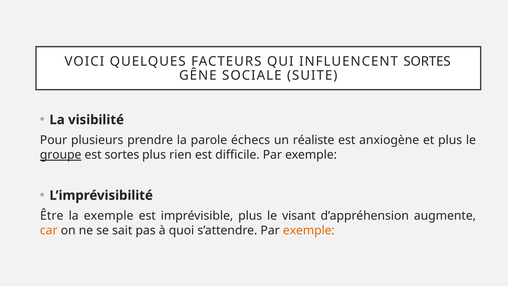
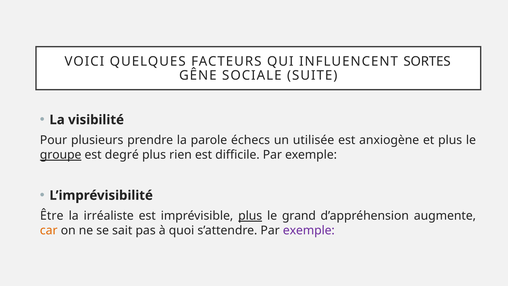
réaliste: réaliste -> utilisée (314, 140)
est sortes: sortes -> degré (122, 155)
la exemple: exemple -> irréaliste (109, 216)
plus underline: none -> present (250, 216)
visant: visant -> grand (299, 216)
exemple colour: orange -> purple (309, 230)
